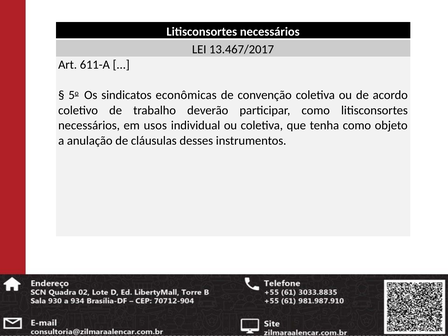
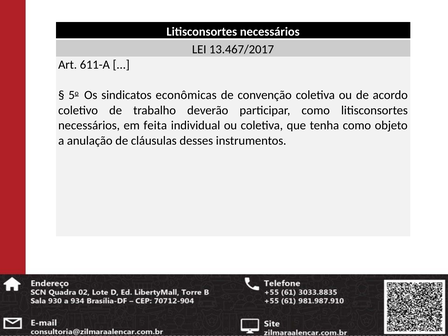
usos: usos -> feita (155, 126)
